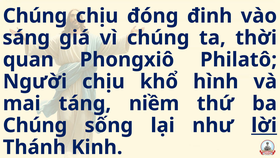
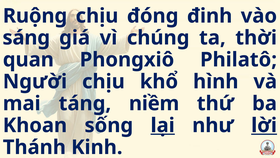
Chúng: Chúng -> Ruộng (35, 16)
Chúng: Chúng -> Khoan (35, 125)
lại underline: none -> present (163, 125)
